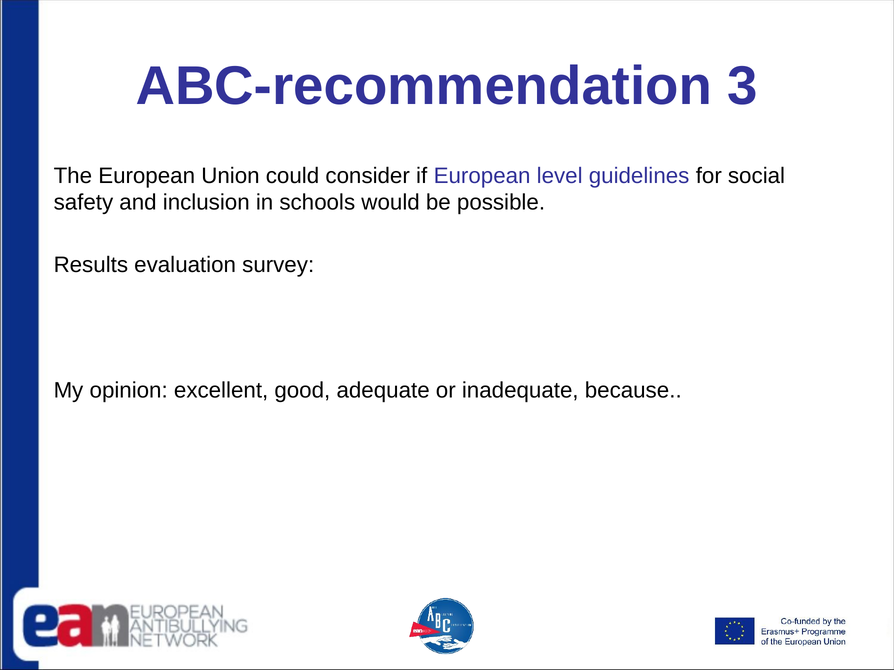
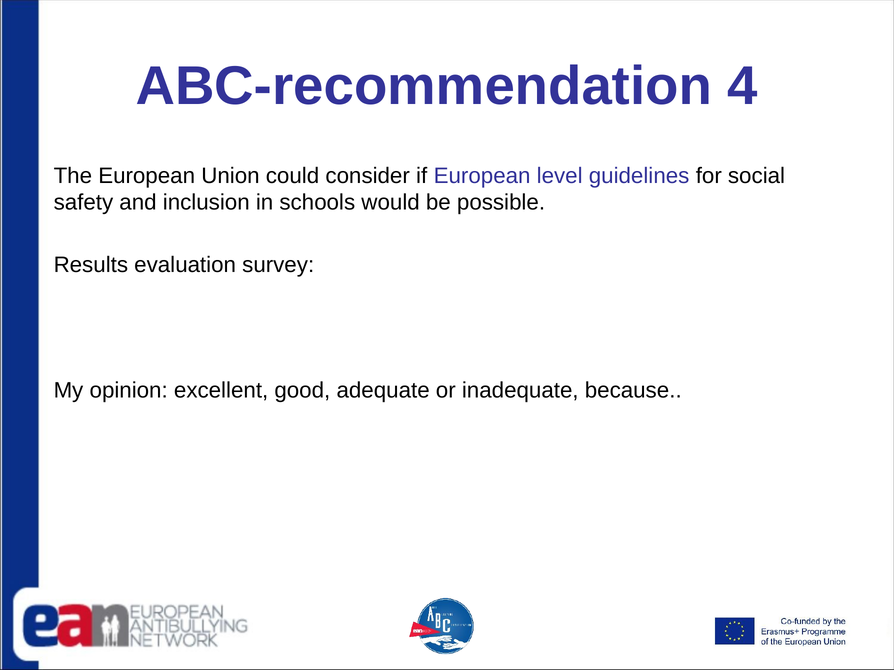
3: 3 -> 4 (742, 87)
